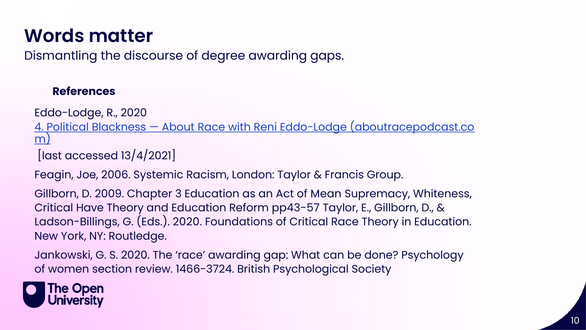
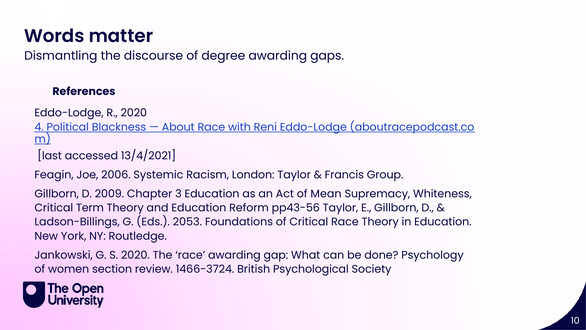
Have: Have -> Term (90, 208)
pp43-57: pp43-57 -> pp43-56 (296, 208)
Eds 2020: 2020 -> 2053 (187, 222)
